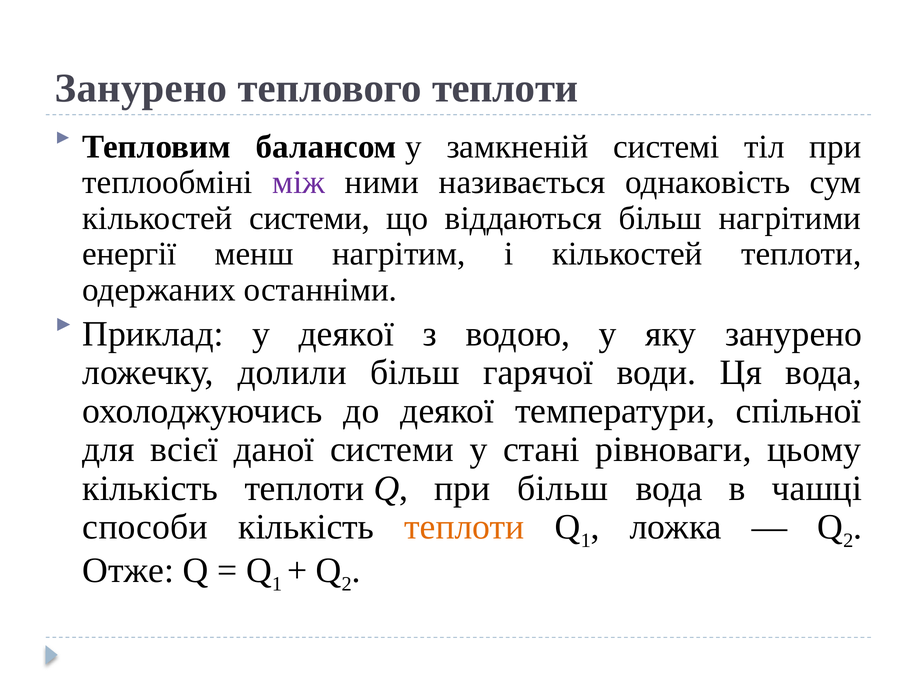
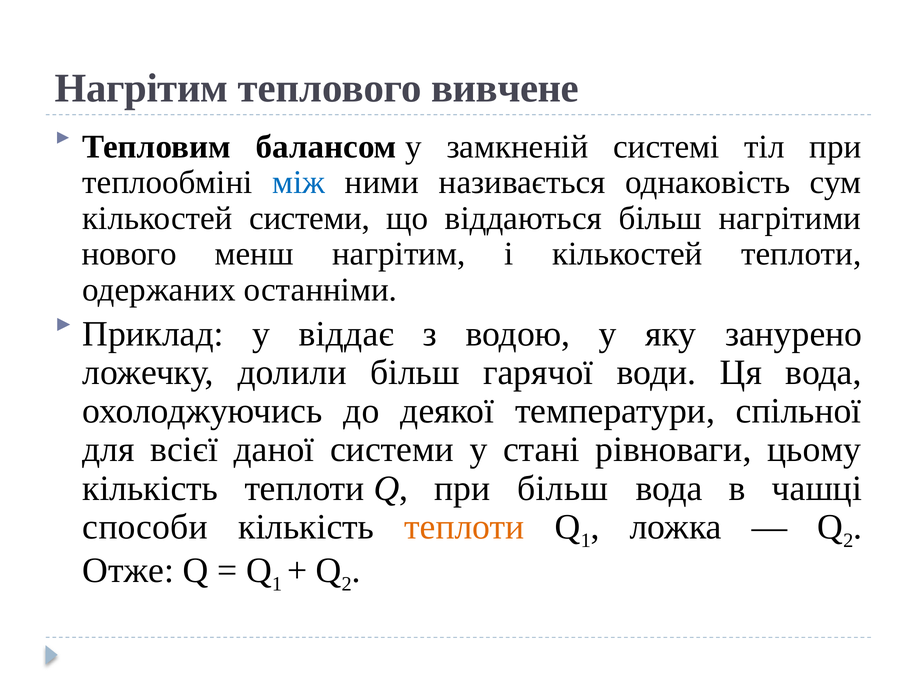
Занурено: Занурено -> Нагрітим (141, 88)
теплового теплоти: теплоти -> вивчене (505, 88)
між colour: purple -> blue (299, 182)
енергії: енергії -> нового (129, 254)
у деякої: деякої -> віддає (346, 334)
